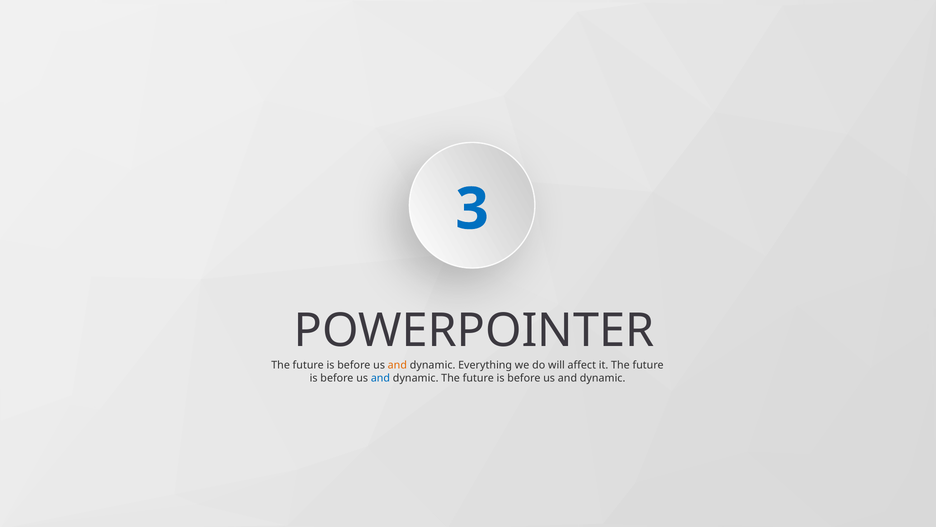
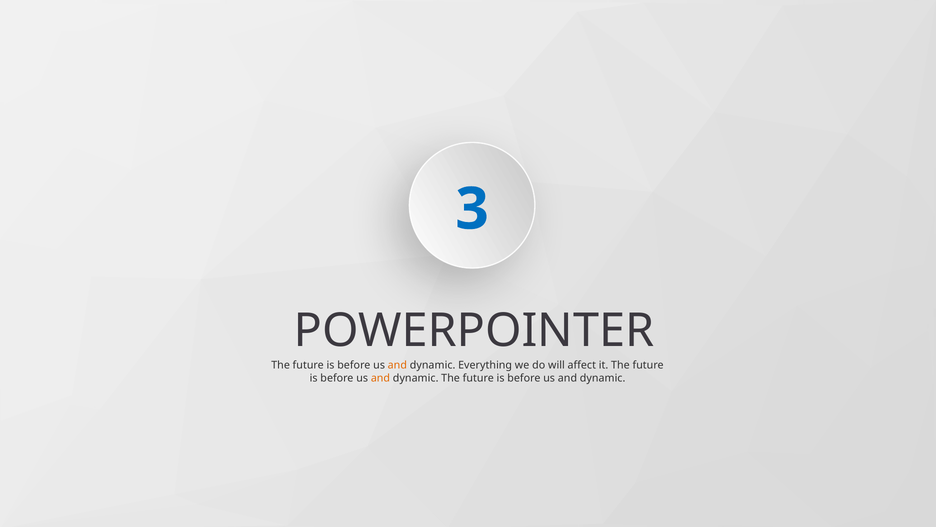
and colour: blue -> orange (380, 378)
